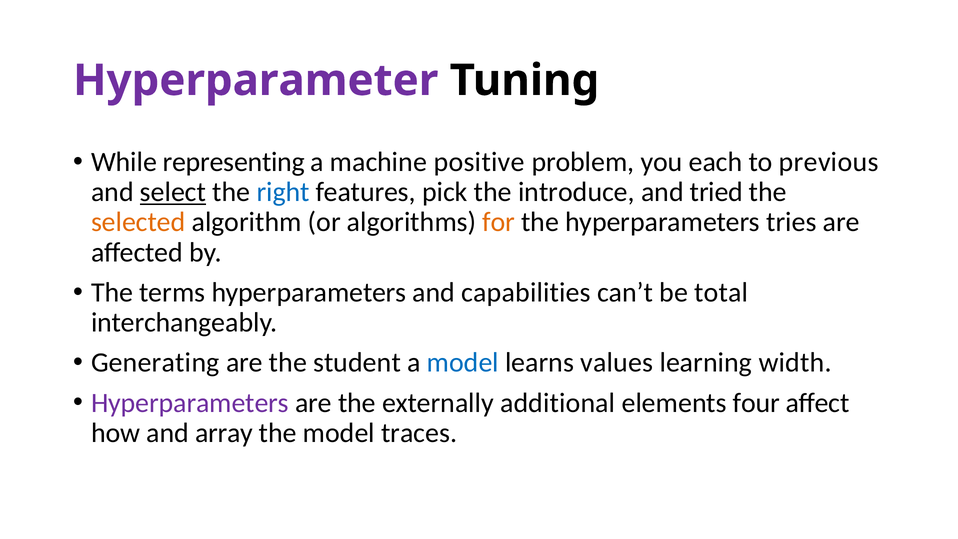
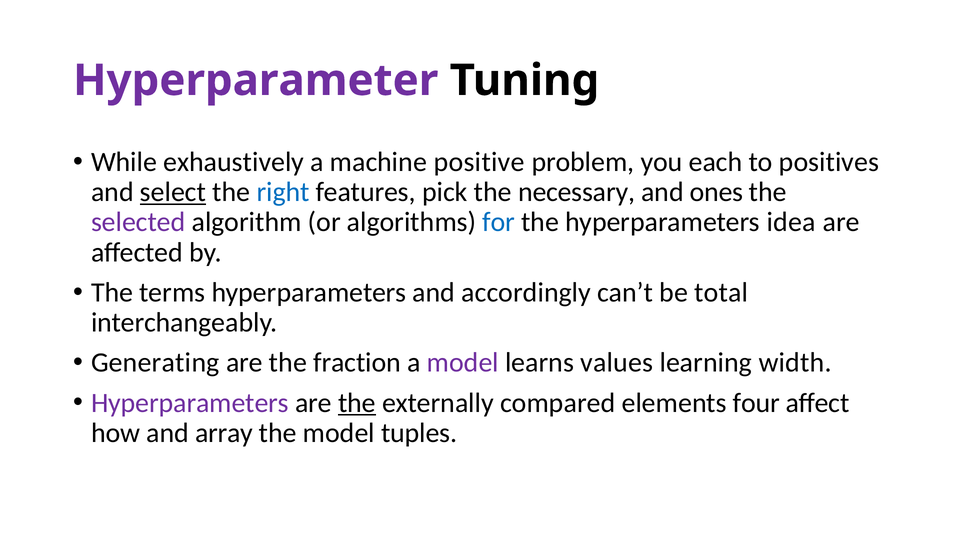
representing: representing -> exhaustively (234, 162)
previous: previous -> positives (829, 162)
introduce: introduce -> necessary (577, 192)
tried: tried -> ones (716, 192)
selected colour: orange -> purple (138, 222)
for colour: orange -> blue (499, 222)
tries: tries -> idea (791, 222)
capabilities: capabilities -> accordingly (526, 292)
student: student -> fraction (357, 363)
model colour: blue -> purple (463, 363)
the underline: none -> present (357, 403)
additional: additional -> compared (558, 403)
traces: traces -> tuples (419, 433)
